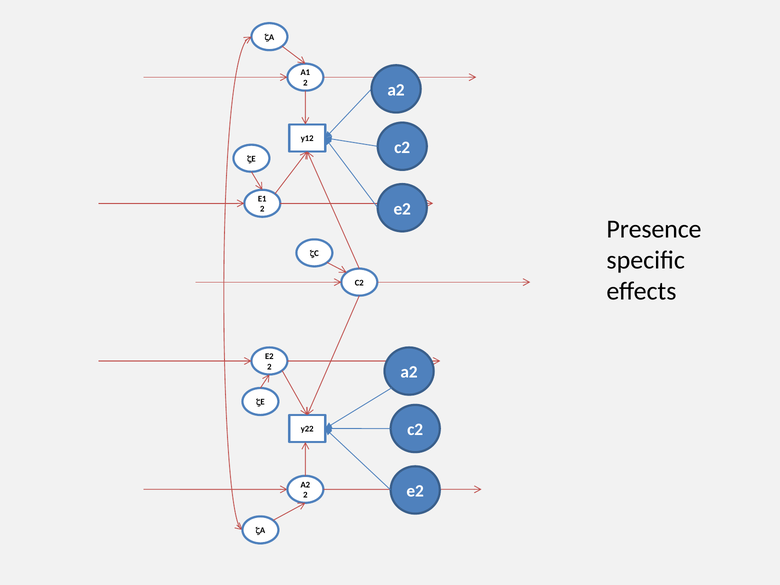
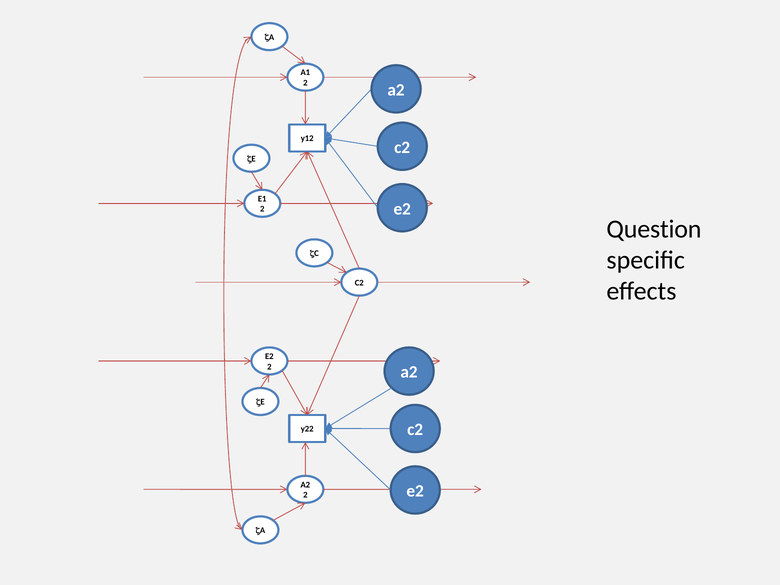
Presence: Presence -> Question (654, 229)
